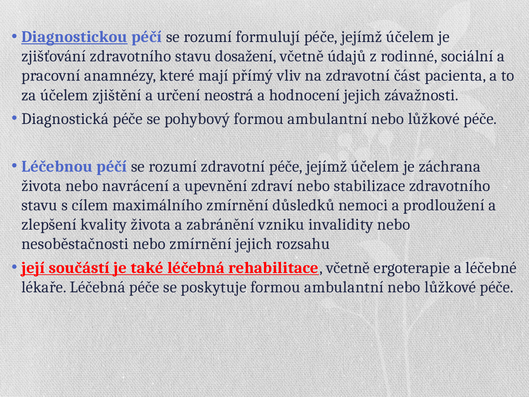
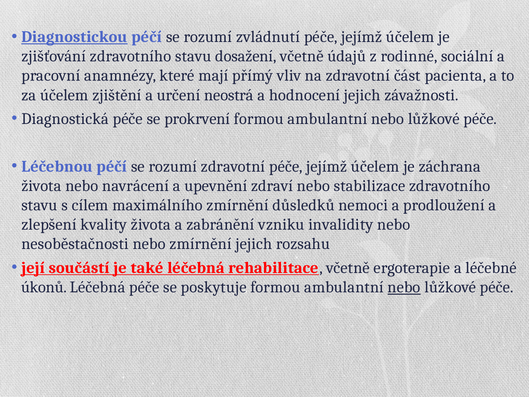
formulují: formulují -> zvládnutí (268, 37)
pohybový: pohybový -> prokrvení (197, 119)
lékaře: lékaře -> úkonů (44, 287)
nebo underline: none -> present (404, 287)
